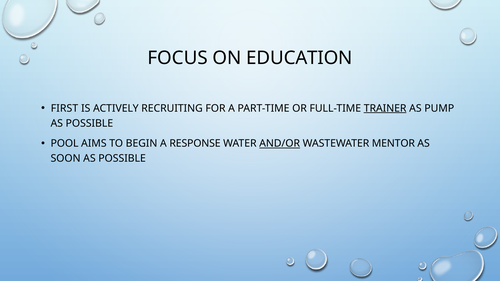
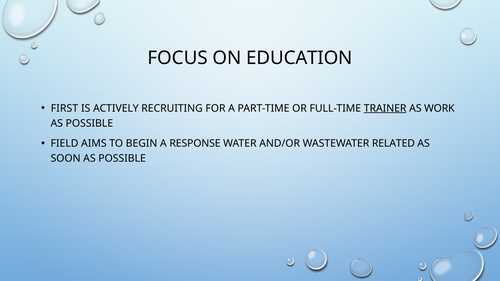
PUMP: PUMP -> WORK (439, 108)
POOL: POOL -> FIELD (65, 144)
AND/OR underline: present -> none (280, 144)
MENTOR: MENTOR -> RELATED (393, 144)
